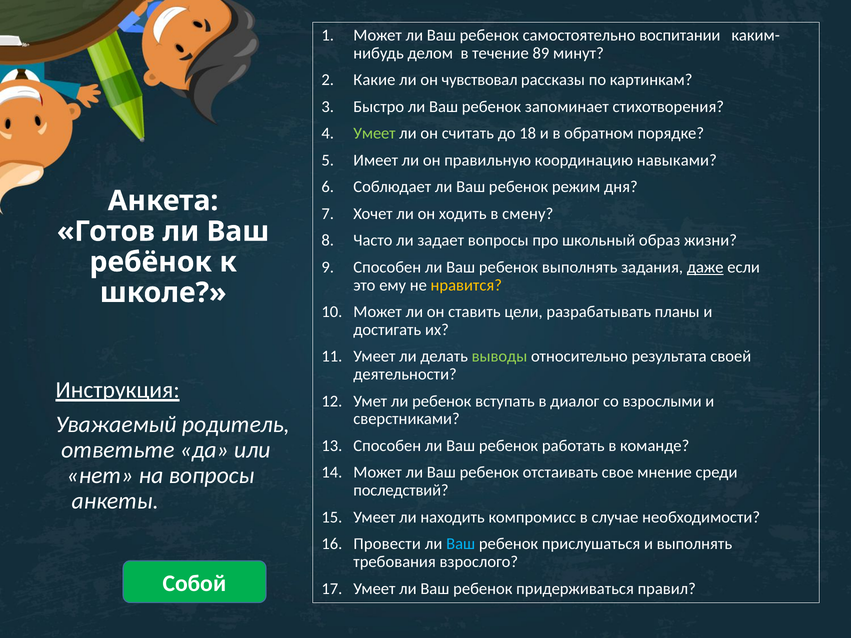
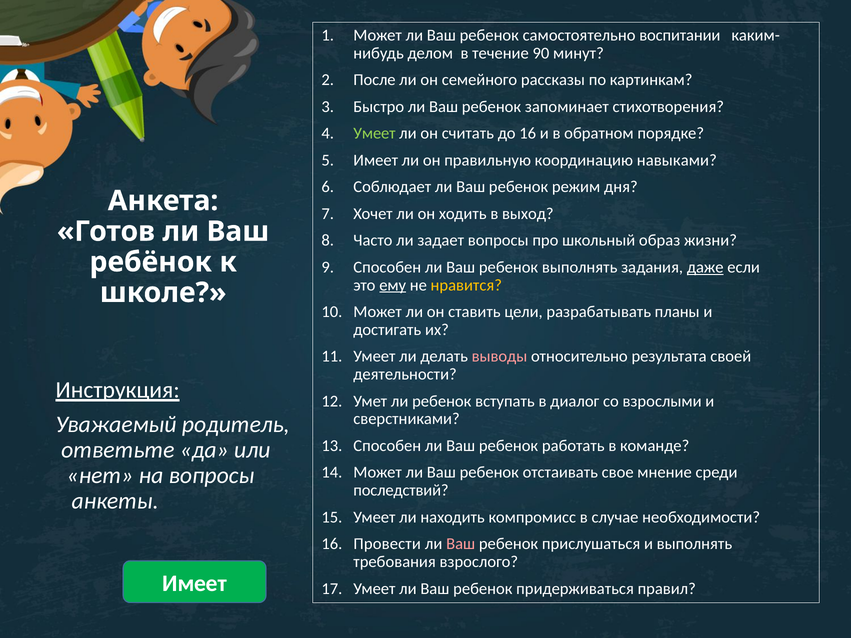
89: 89 -> 90 (541, 53)
Какие: Какие -> После (374, 80)
чувствовал: чувствовал -> семейного (480, 80)
до 18: 18 -> 16 (528, 133)
смену: смену -> выход (528, 214)
ему underline: none -> present (393, 285)
выводы colour: light green -> pink (500, 357)
Ваш colour: light blue -> pink (461, 544)
Собой: Собой -> Имеет (195, 584)
